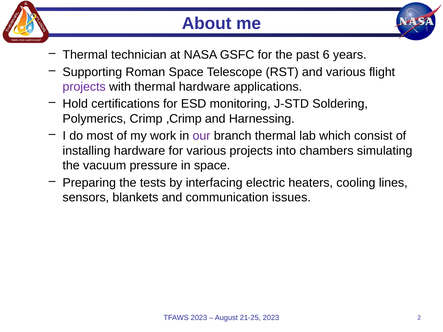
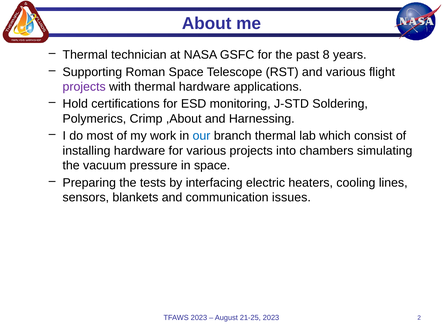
6: 6 -> 8 (326, 55)
,Crimp: ,Crimp -> ,About (184, 119)
our colour: purple -> blue (202, 136)
